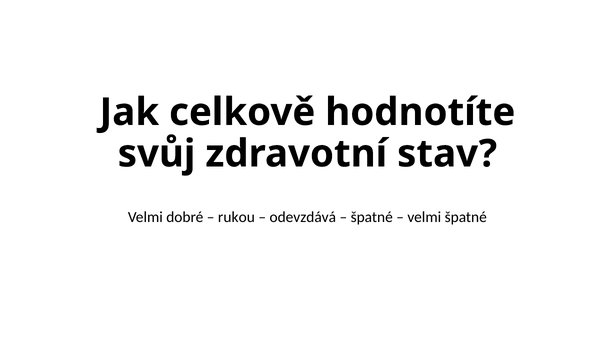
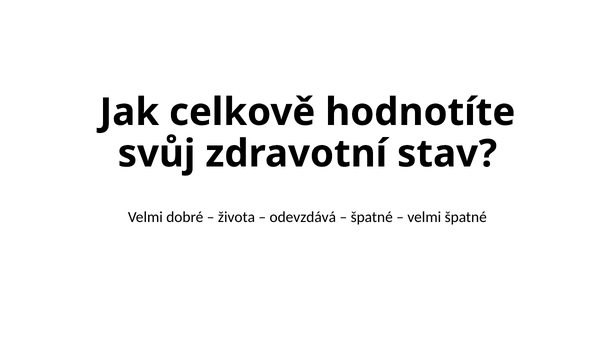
rukou: rukou -> života (236, 217)
